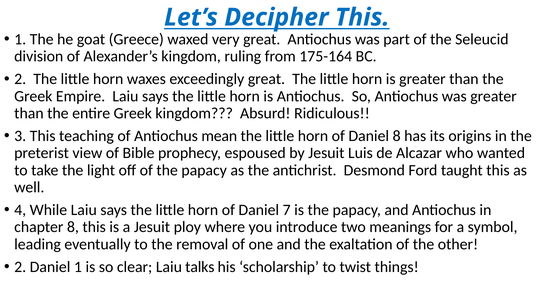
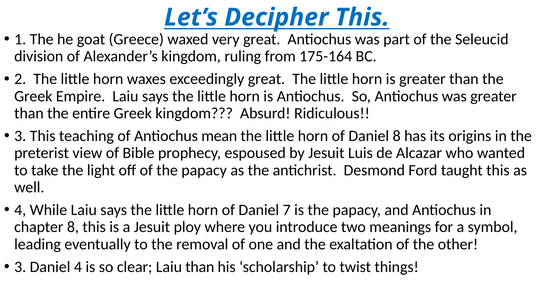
2: 2 -> 3 (20, 267)
Daniel 1: 1 -> 4 (78, 267)
Laiu talks: talks -> than (200, 267)
